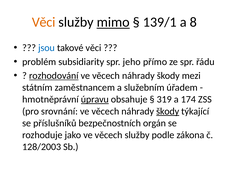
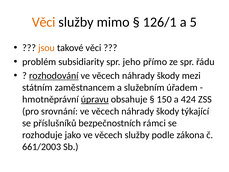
mimo underline: present -> none (113, 22)
139/1: 139/1 -> 126/1 (160, 22)
8: 8 -> 5 (193, 22)
jsou colour: blue -> orange (47, 48)
319: 319 -> 150 (164, 99)
174: 174 -> 424 (188, 99)
škody underline: present -> none (168, 111)
orgán: orgán -> rámci (154, 123)
128/2003: 128/2003 -> 661/2003 (42, 147)
